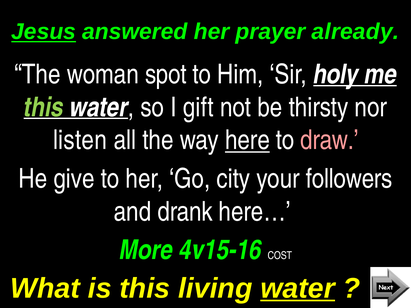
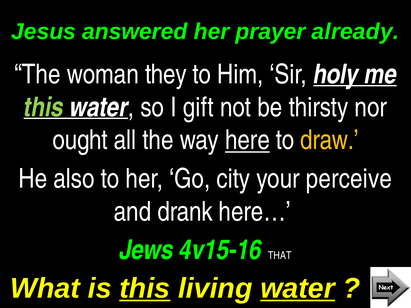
Jesus underline: present -> none (44, 32)
spot: spot -> they (166, 75)
listen: listen -> ought (80, 140)
draw colour: pink -> yellow (330, 140)
give: give -> also (74, 179)
followers: followers -> perceive (349, 179)
More: More -> Jews (146, 250)
COST: COST -> THAT (280, 256)
this underline: none -> present (145, 289)
